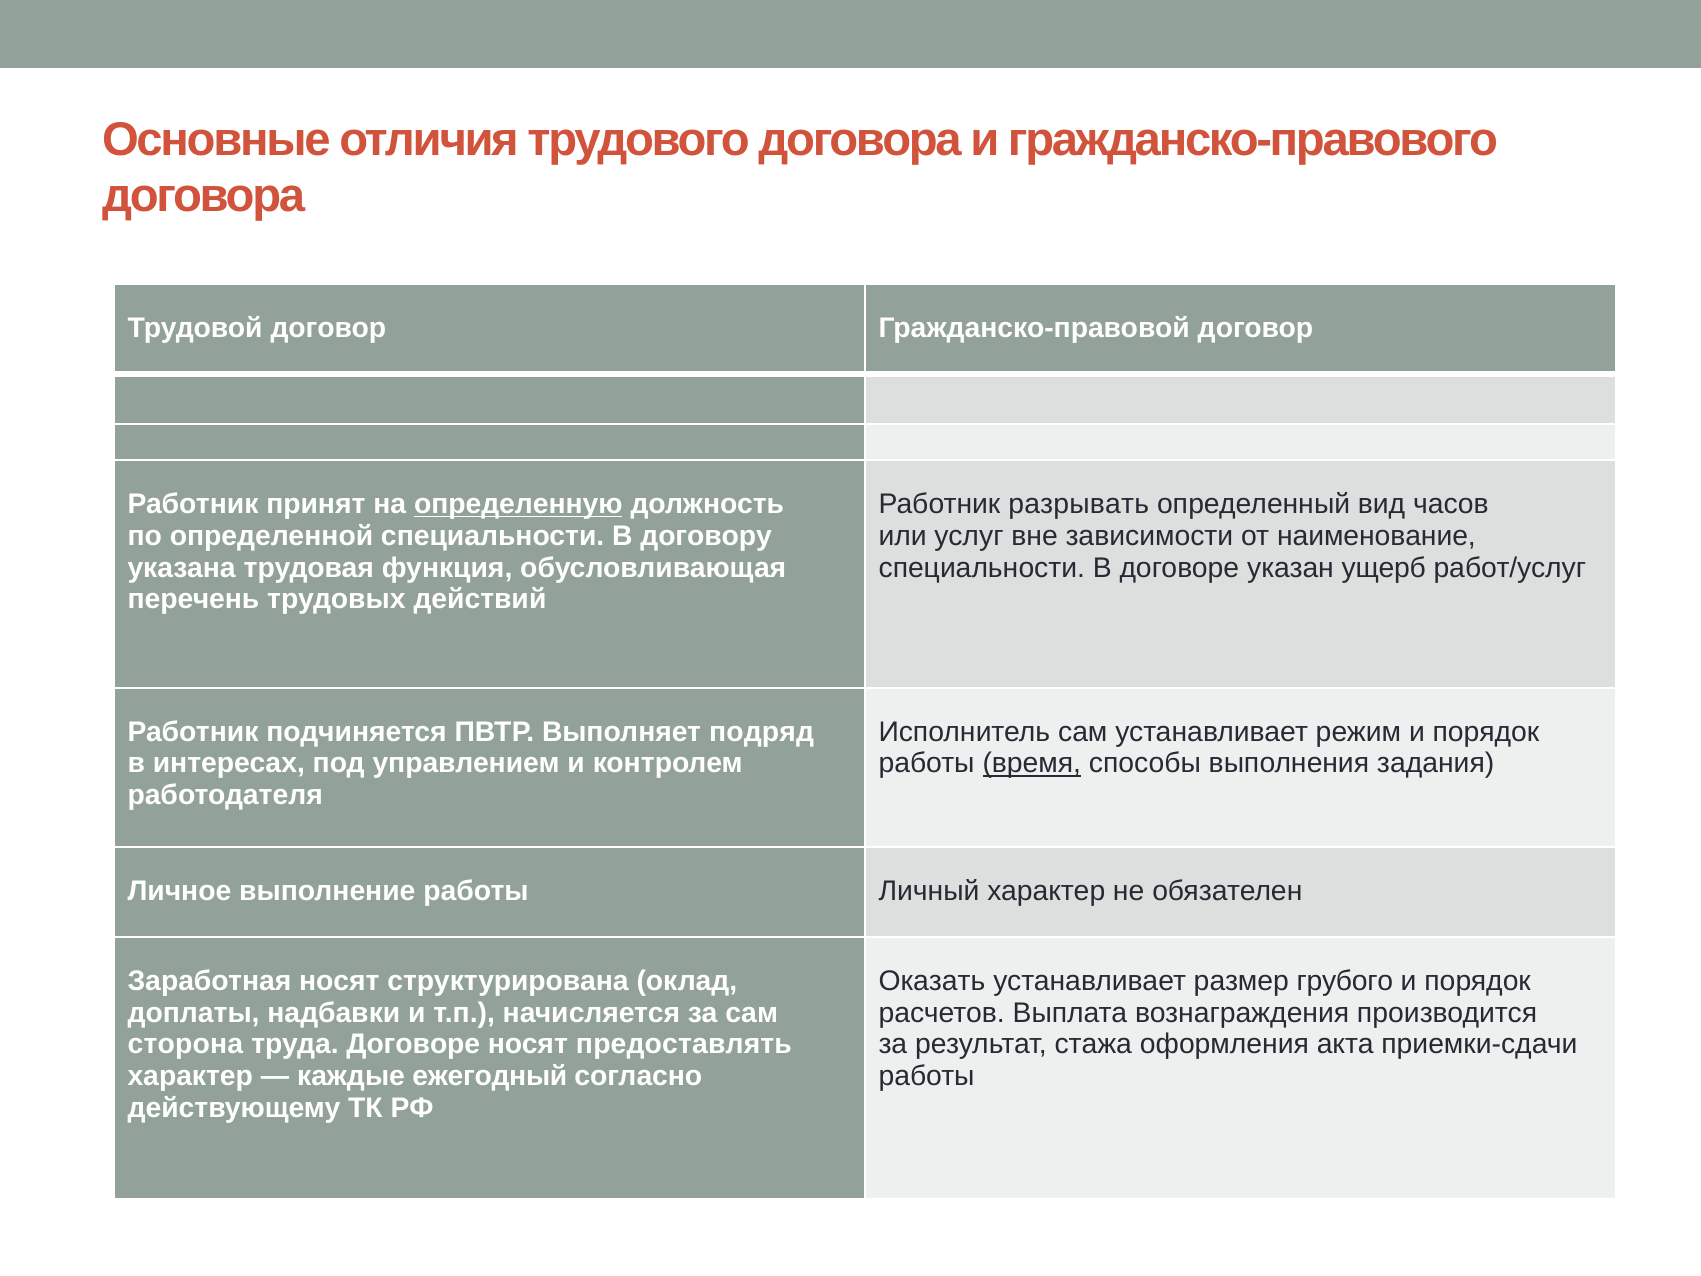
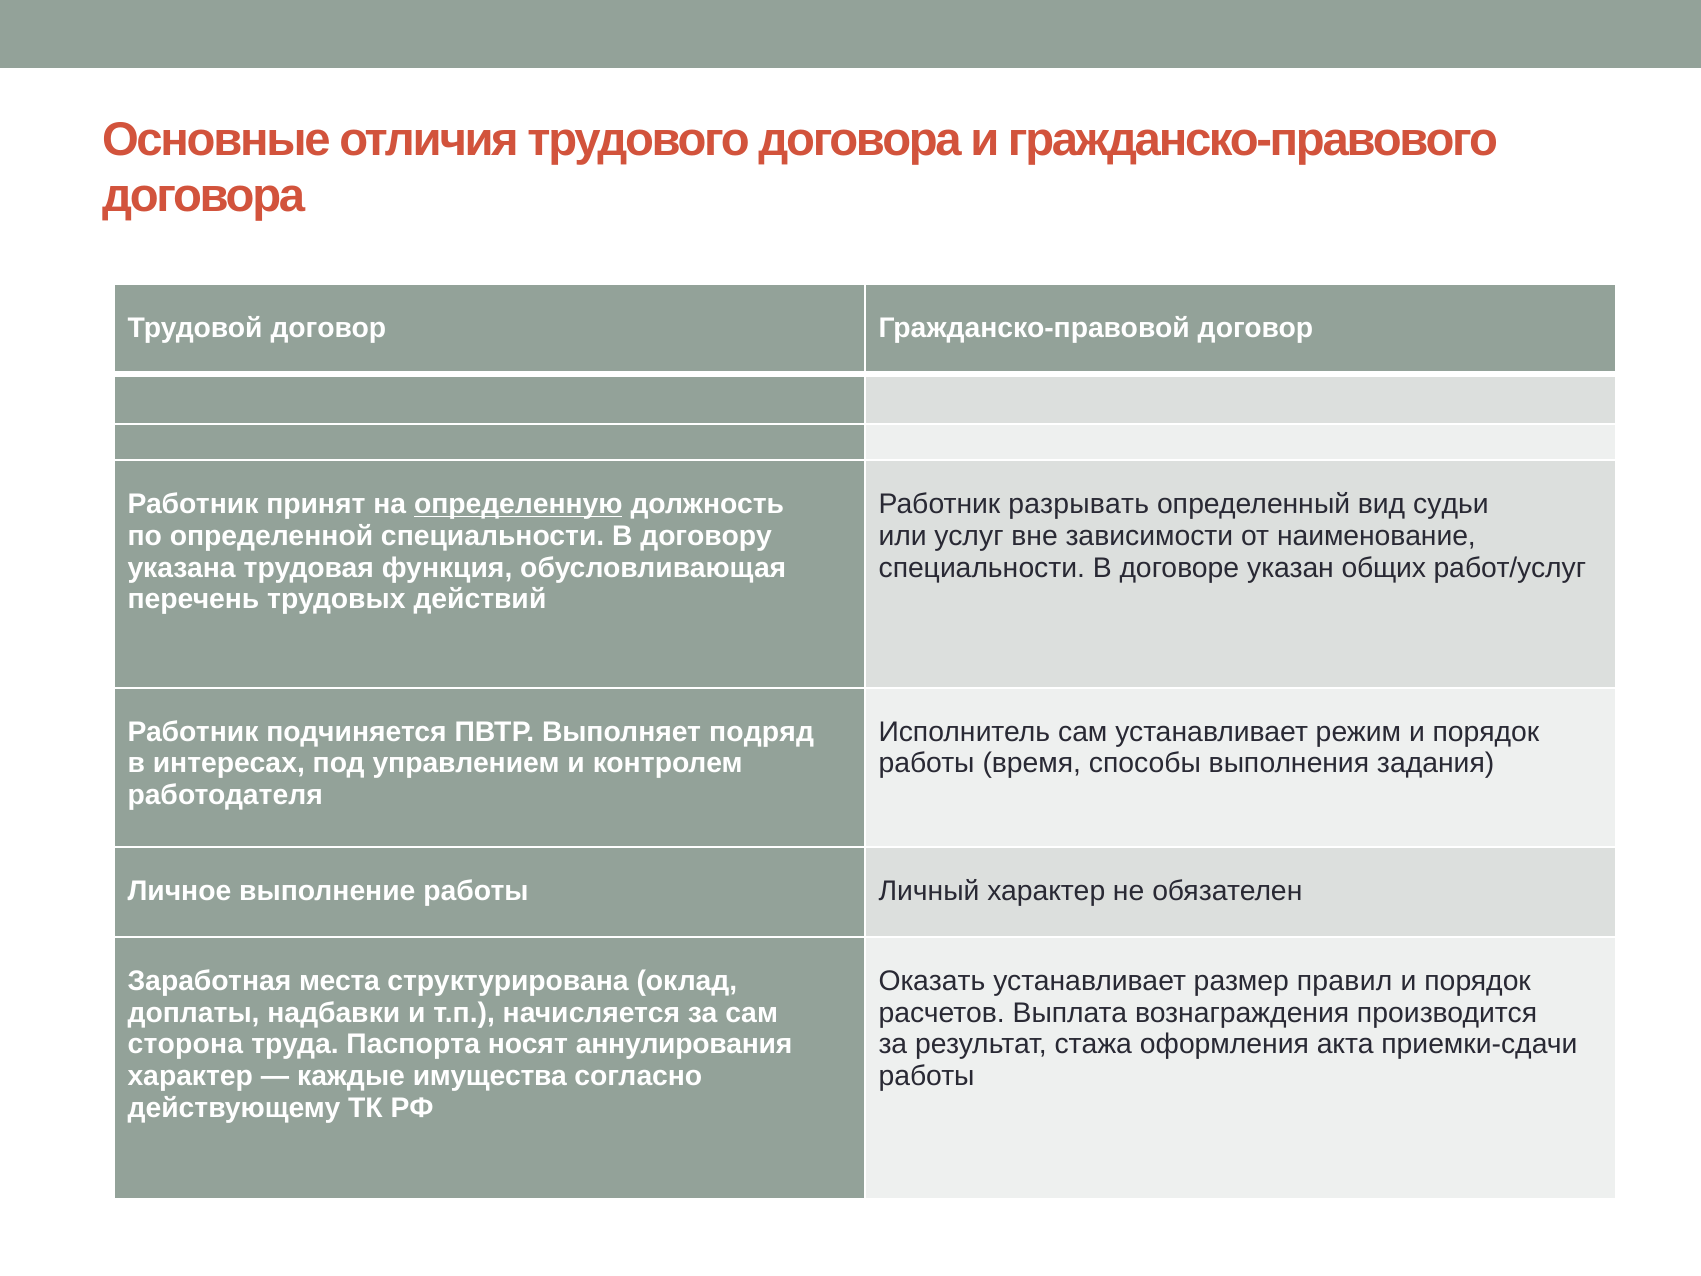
часов: часов -> судьи (1451, 504)
ущерб: ущерб -> общих (1384, 568)
время underline: present -> none (1032, 763)
Заработная носят: носят -> места (339, 981)
грубого: грубого -> правил (1345, 981)
труда Договоре: Договоре -> Паспорта (413, 1044)
предоставлять: предоставлять -> аннулирования (684, 1044)
ежегодный: ежегодный -> имущества (490, 1076)
